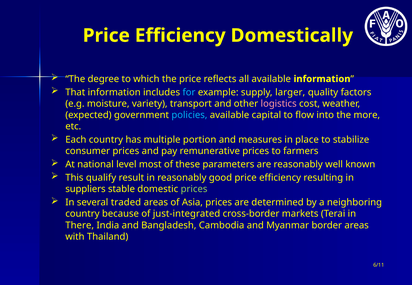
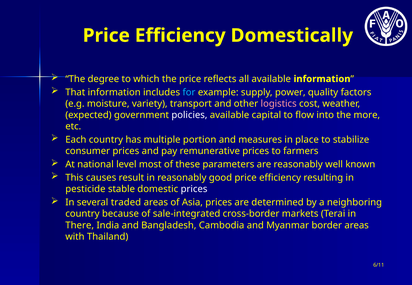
larger: larger -> power (290, 92)
policies colour: light blue -> white (189, 115)
qualify: qualify -> causes (101, 178)
suppliers: suppliers -> pesticide (85, 189)
prices colour: light green -> white (194, 189)
just-integrated: just-integrated -> sale-integrated (187, 214)
